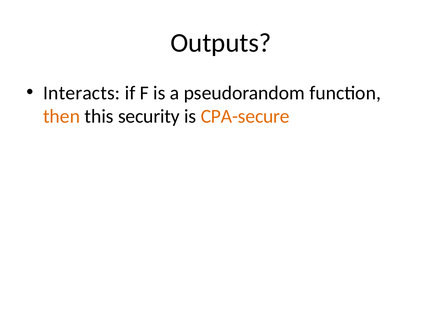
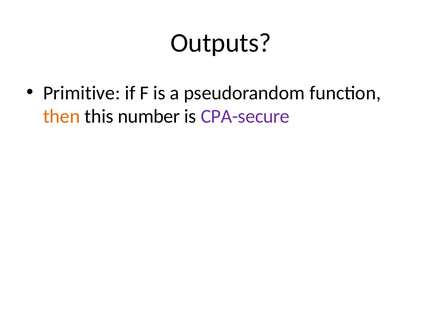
Interacts: Interacts -> Primitive (82, 93)
security: security -> number (149, 116)
CPA-secure colour: orange -> purple (245, 116)
